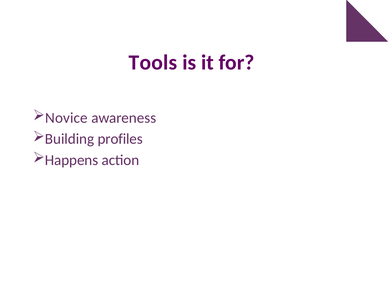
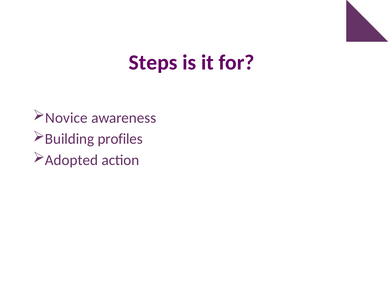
Tools: Tools -> Steps (153, 62)
Happens: Happens -> Adopted (72, 160)
